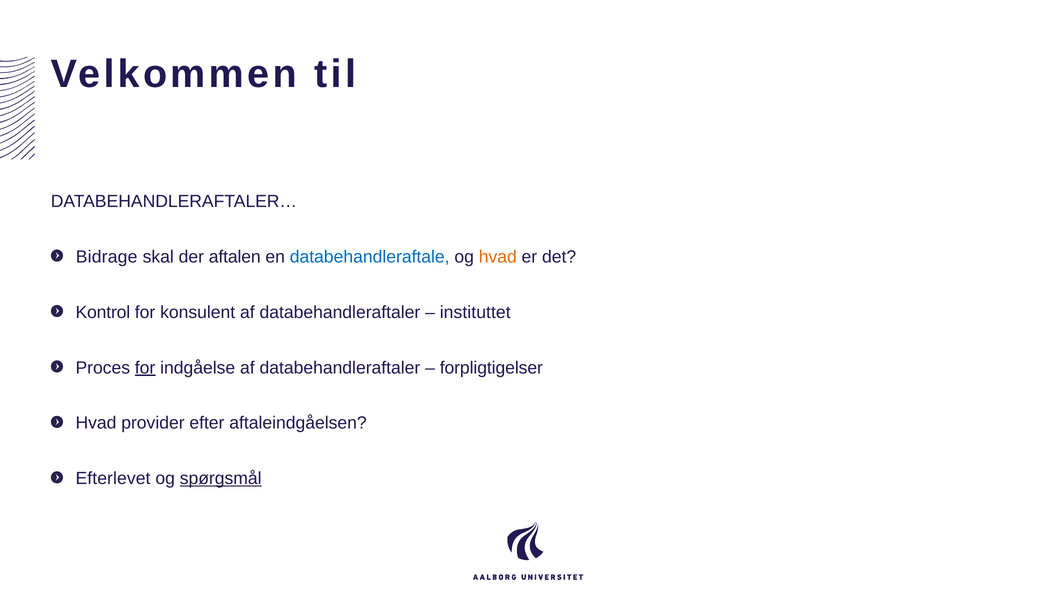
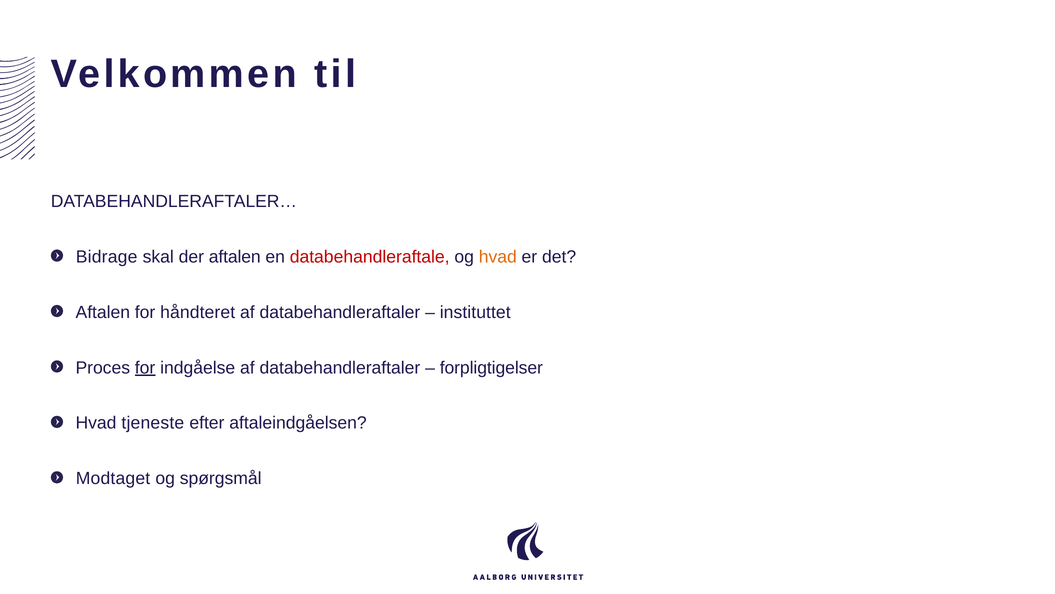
databehandleraftale colour: blue -> red (370, 257)
Kontrol: Kontrol -> Aftalen (103, 312)
konsulent: konsulent -> håndteret (198, 312)
provider: provider -> tjeneste (153, 423)
Efterlevet: Efterlevet -> Modtaget (113, 478)
spørgsmål underline: present -> none (221, 478)
